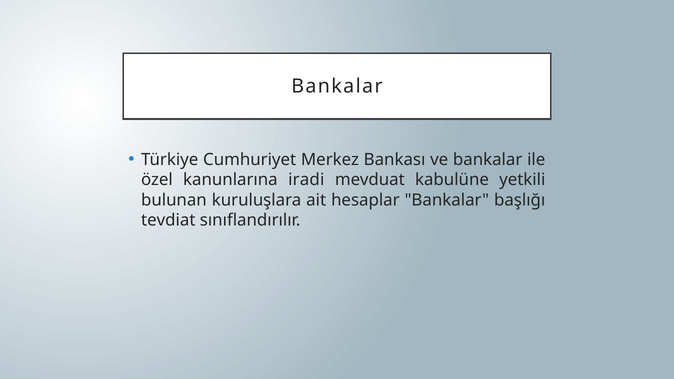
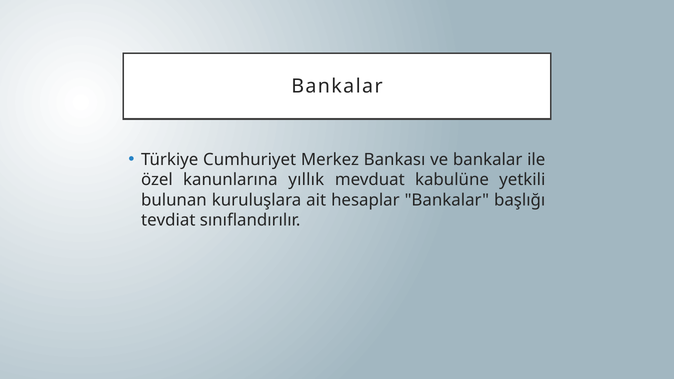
iradi: iradi -> yıllık (306, 180)
